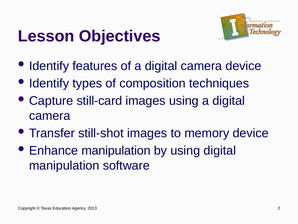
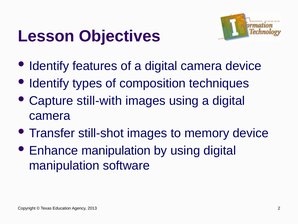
still-card: still-card -> still-with (99, 101)
